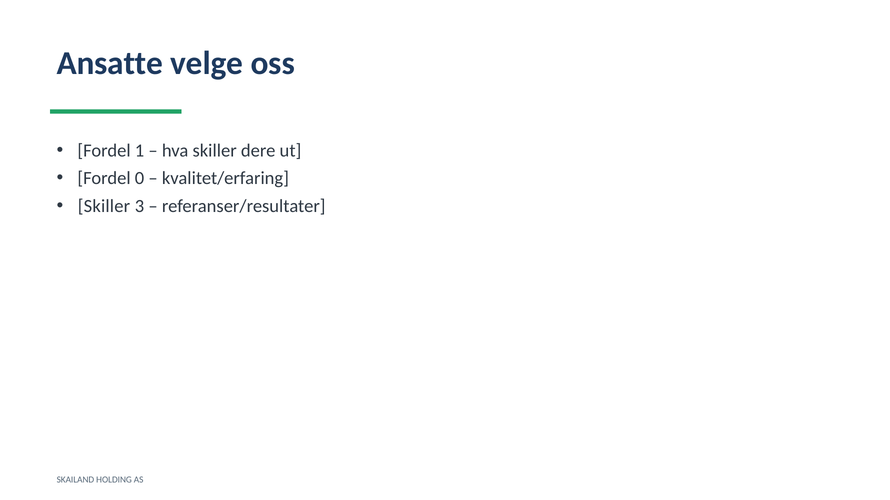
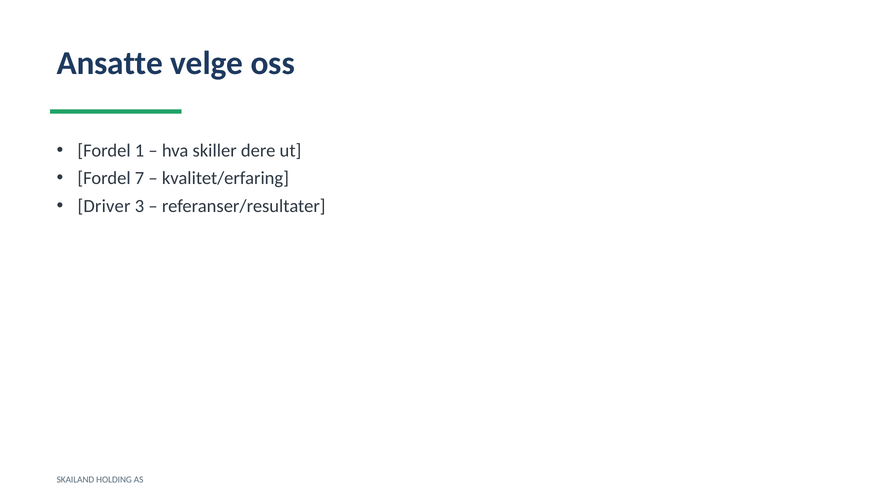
0: 0 -> 7 (140, 179)
Skiller: Skiller -> Driver (104, 206)
